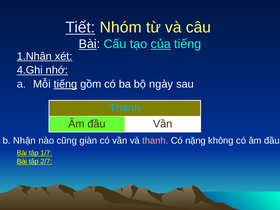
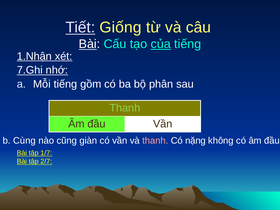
Nhóm: Nhóm -> Giống (121, 27)
4.Ghi: 4.Ghi -> 7.Ghi (30, 70)
tiếng underline: present -> none (65, 84)
ngày: ngày -> phân (161, 84)
Thanh colour: light blue -> light green (125, 108)
Nhận: Nhận -> Cùng (24, 141)
